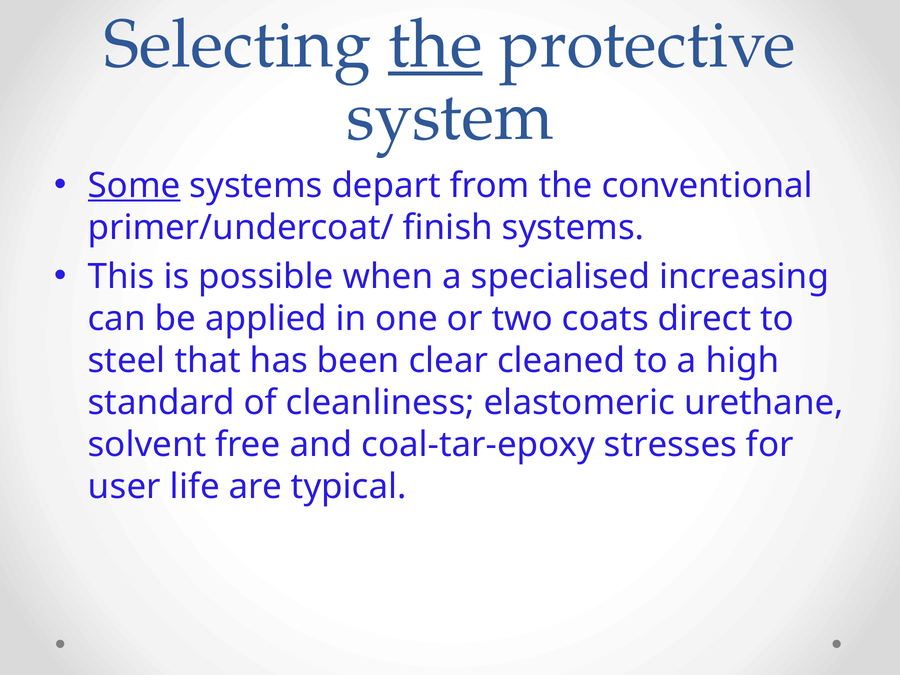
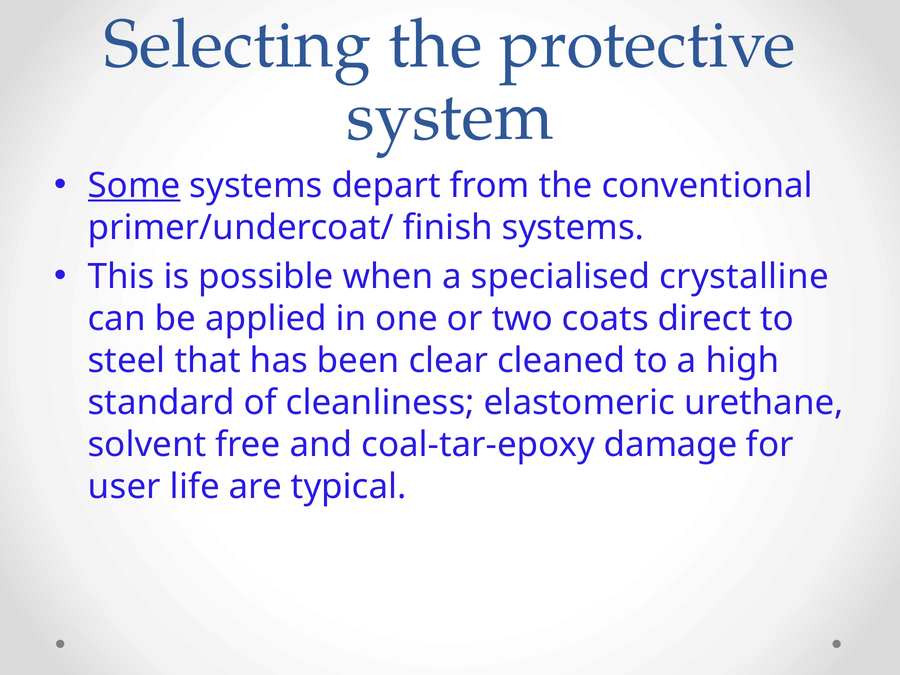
the underline: present -> none (435, 45)
increasing: increasing -> crystalline (744, 277)
stresses: stresses -> damage (671, 445)
